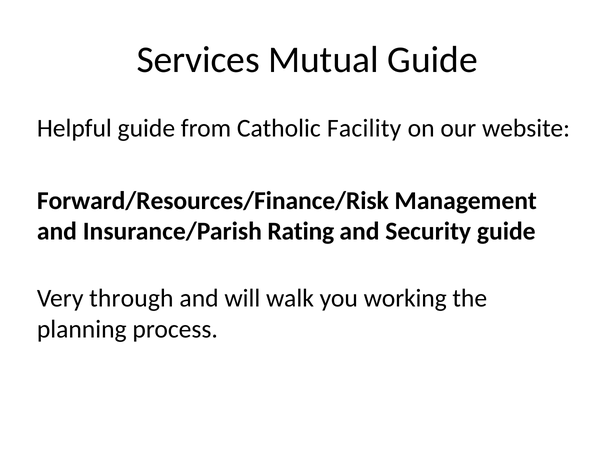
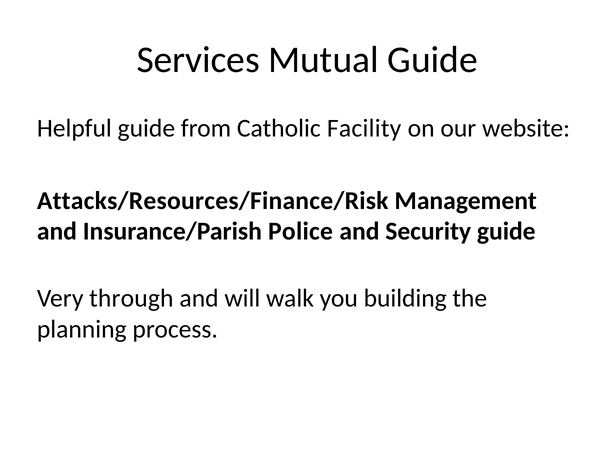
Forward/Resources/Finance/Risk: Forward/Resources/Finance/Risk -> Attacks/Resources/Finance/Risk (213, 200)
Rating: Rating -> Police (301, 231)
working: working -> building (405, 298)
